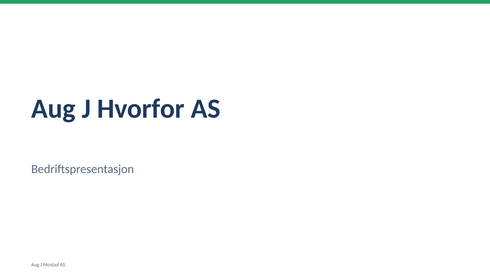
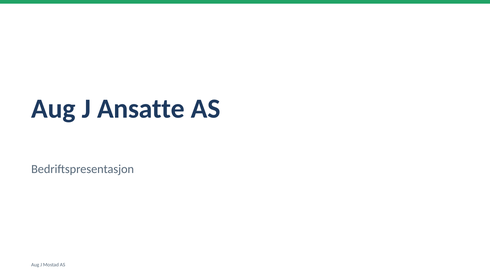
Hvorfor: Hvorfor -> Ansatte (141, 109)
